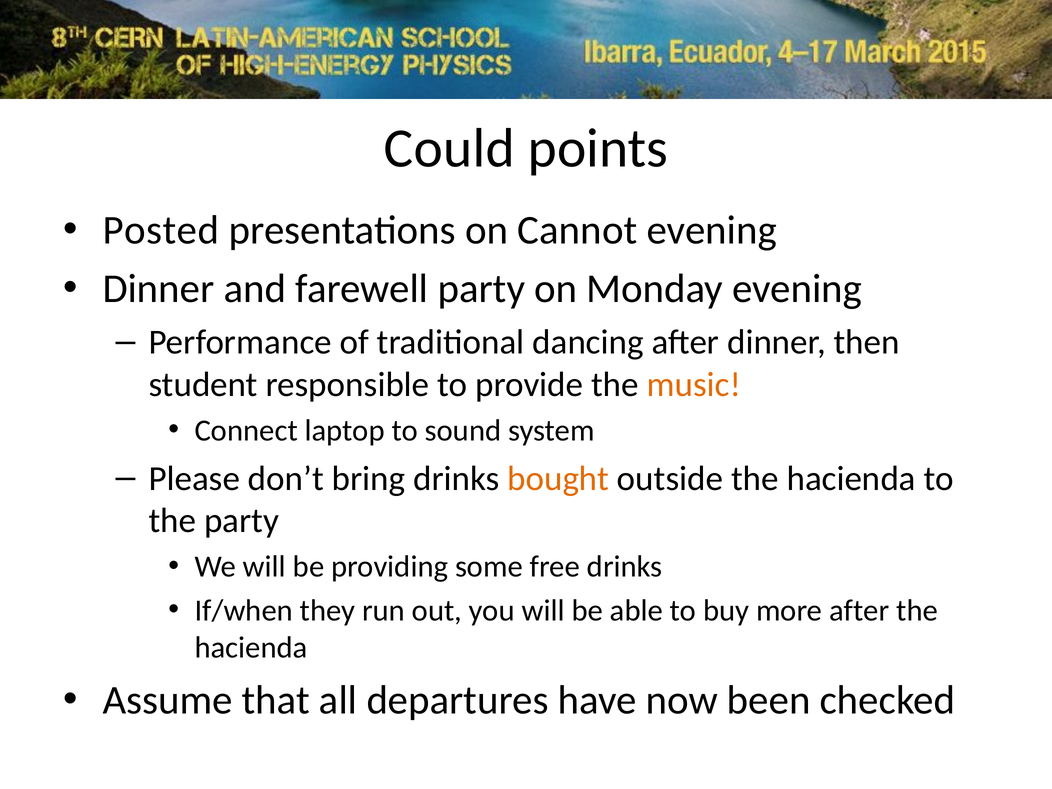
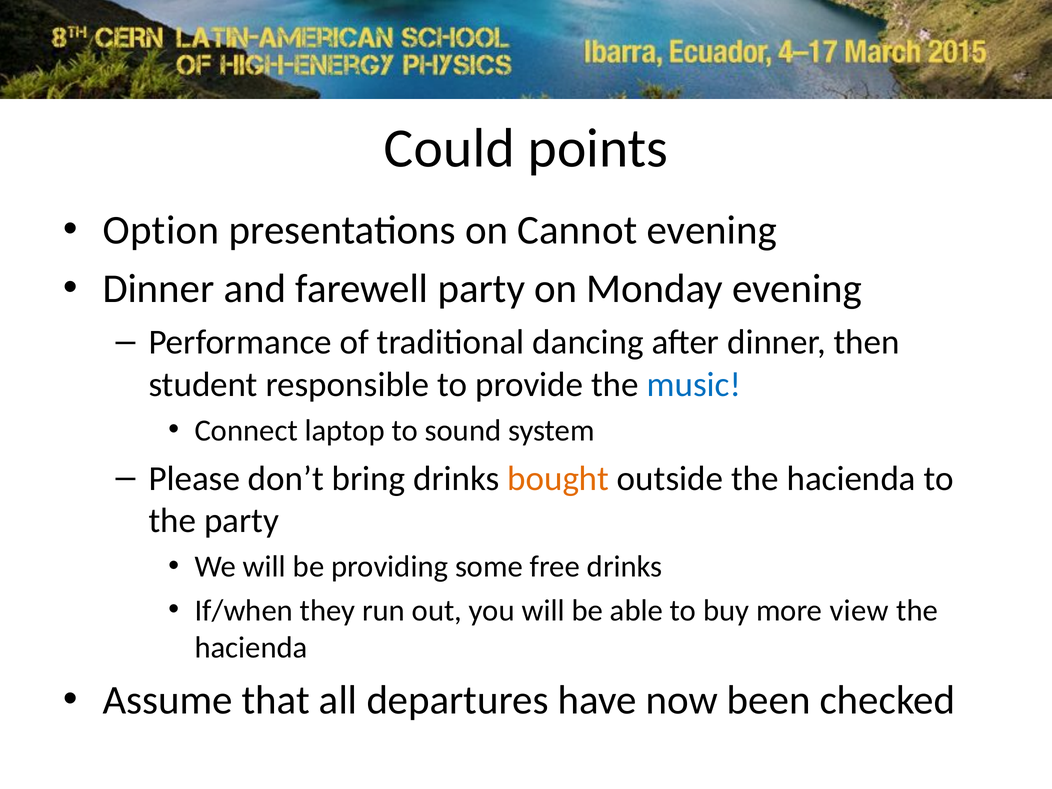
Posted: Posted -> Option (161, 230)
music colour: orange -> blue (694, 384)
more after: after -> view (859, 611)
